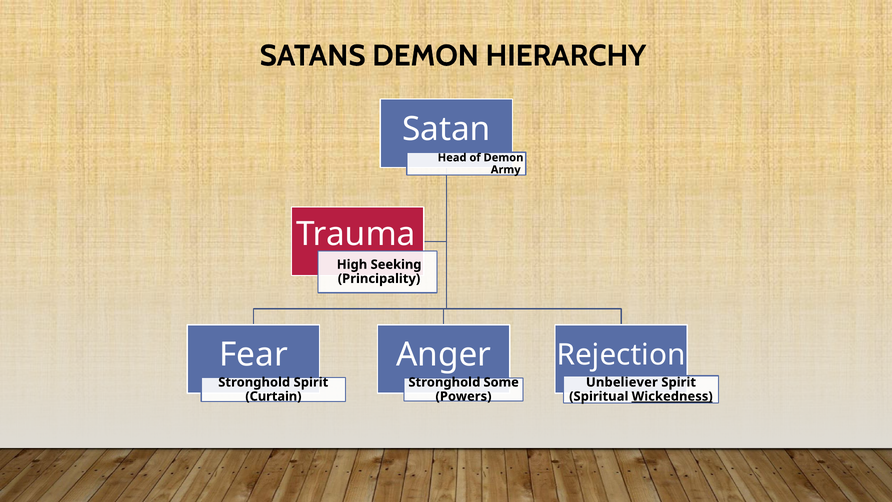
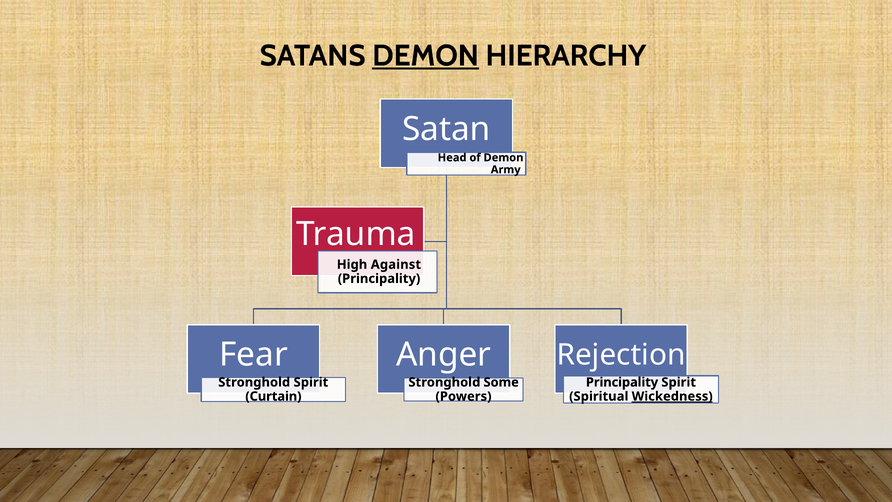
DEMON underline: none -> present (426, 56)
Seeking: Seeking -> Against (396, 264)
Unbeliever: Unbeliever -> Principality (622, 382)
